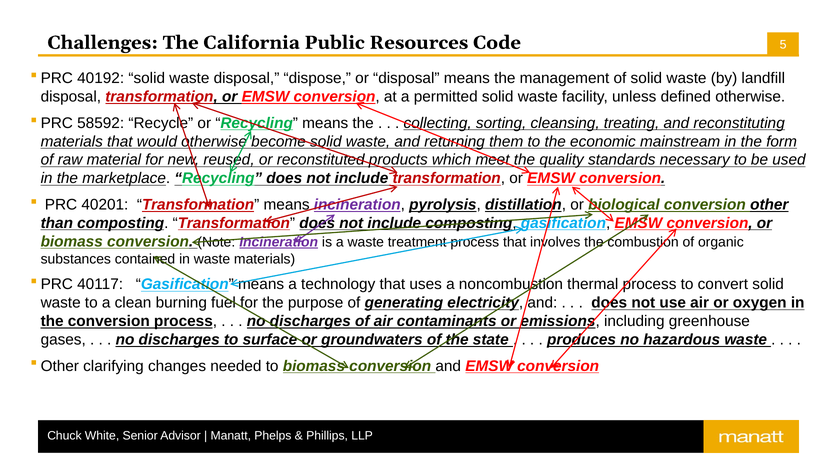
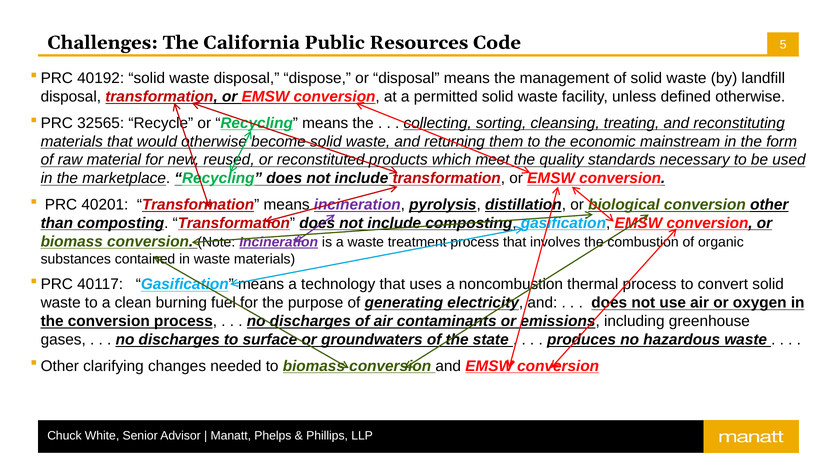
58592: 58592 -> 32565 (101, 123)
